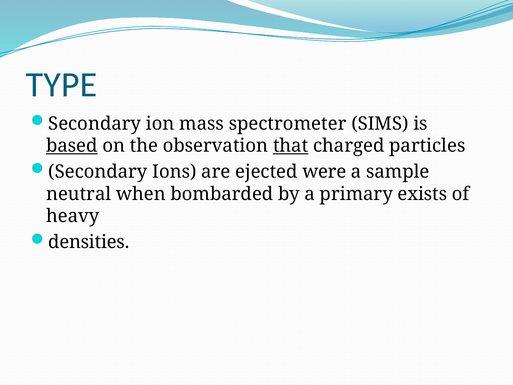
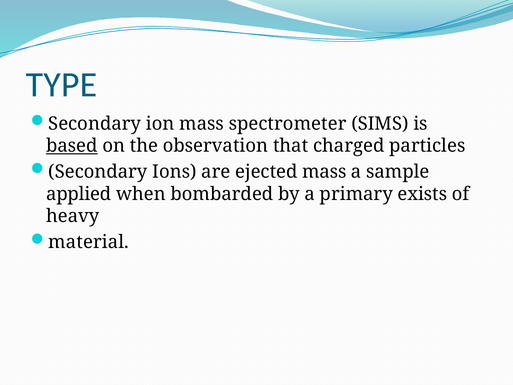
that underline: present -> none (291, 146)
ejected were: were -> mass (324, 172)
neutral: neutral -> applied (79, 194)
densities: densities -> material (89, 242)
